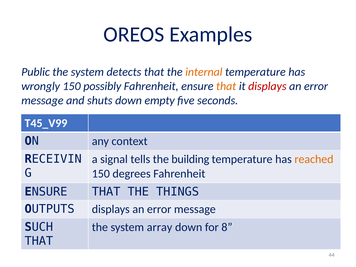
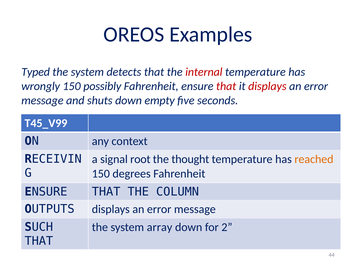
Public: Public -> Typed (36, 72)
internal colour: orange -> red (204, 72)
that colour: orange -> red (226, 86)
tells: tells -> root (140, 159)
building: building -> thought (190, 159)
THINGS: THINGS -> COLUMN (178, 192)
8: 8 -> 2 (227, 227)
